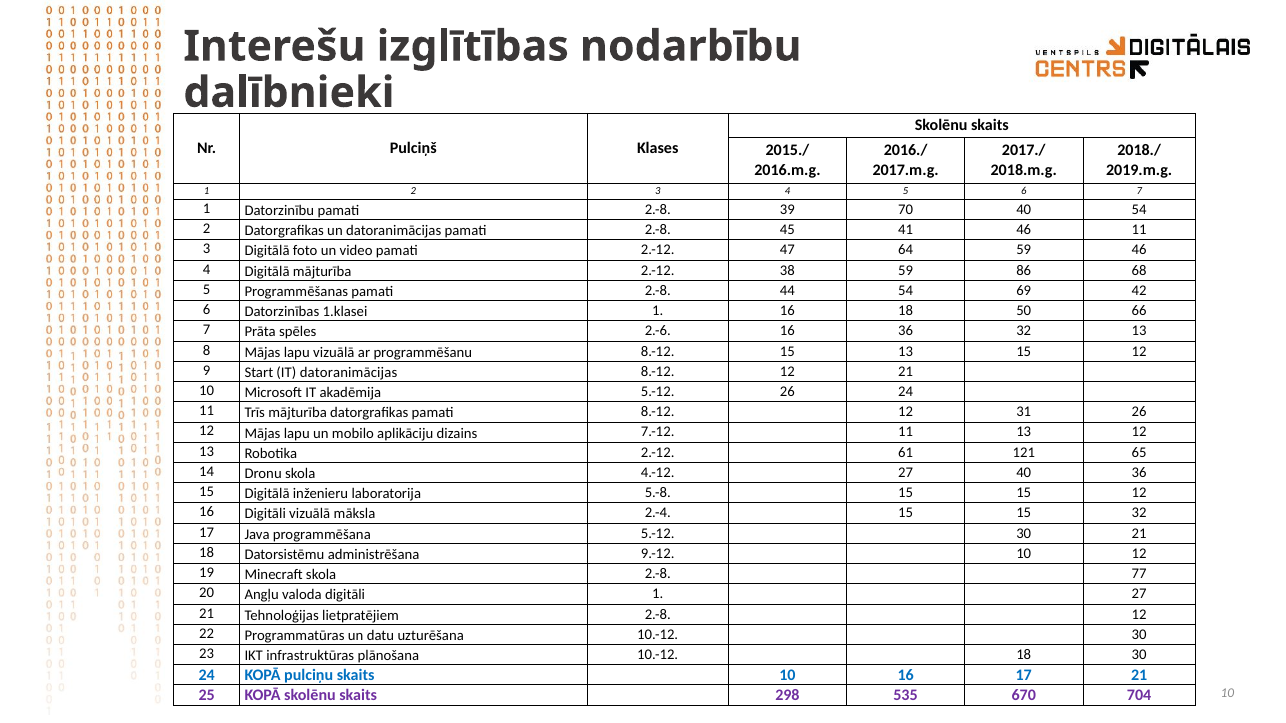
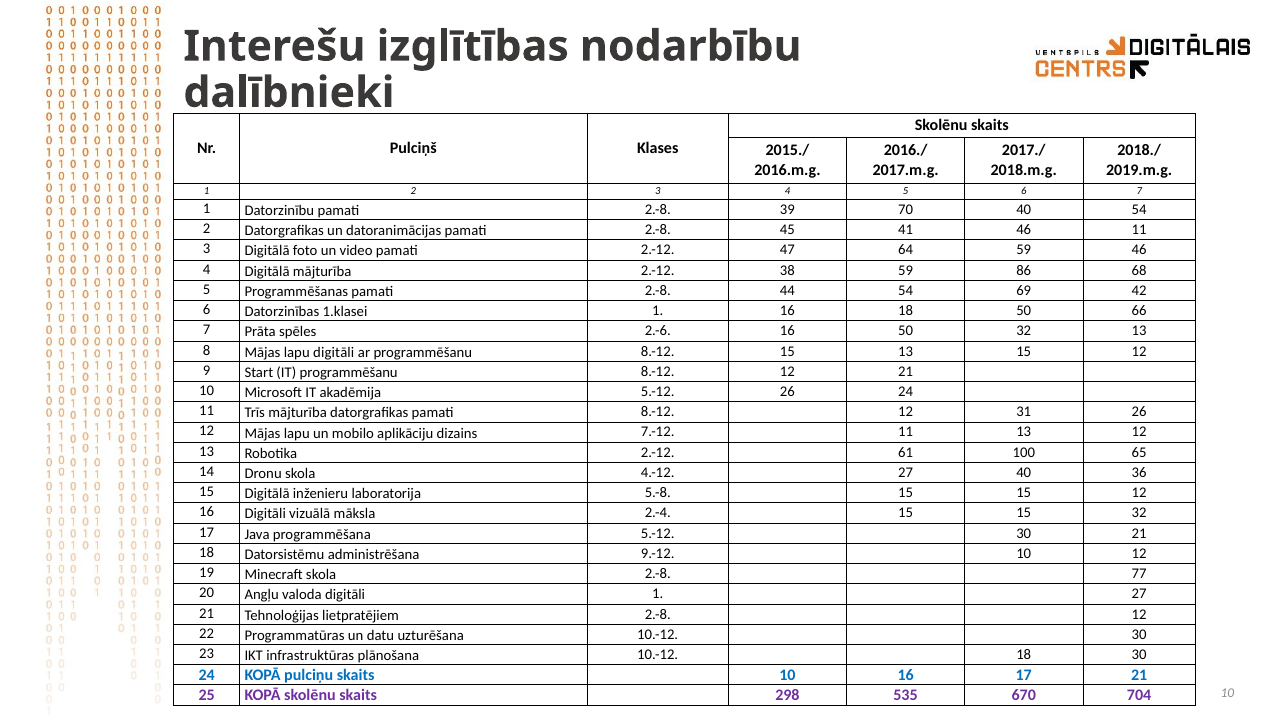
16 36: 36 -> 50 (906, 331)
lapu vizuālā: vizuālā -> digitāli (334, 352)
IT datoranimācijas: datoranimācijas -> programmēšanu (349, 373)
121: 121 -> 100 (1024, 453)
